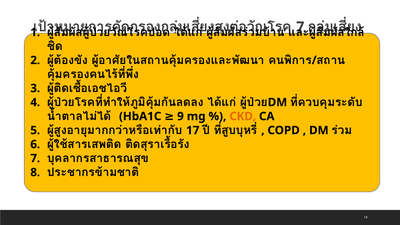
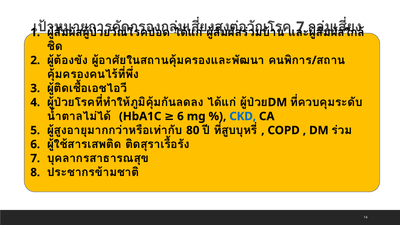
HbA1C 9: 9 -> 6 (180, 116)
CKD colour: orange -> blue (243, 116)
17: 17 -> 80 (193, 130)
